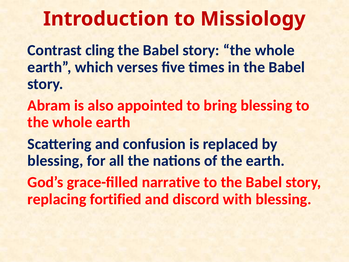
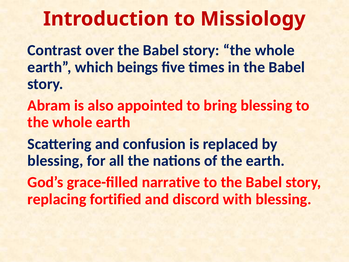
cling: cling -> over (100, 50)
verses: verses -> beings (138, 67)
